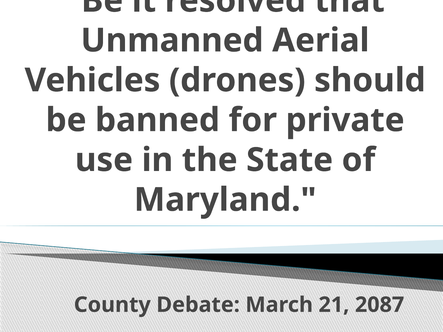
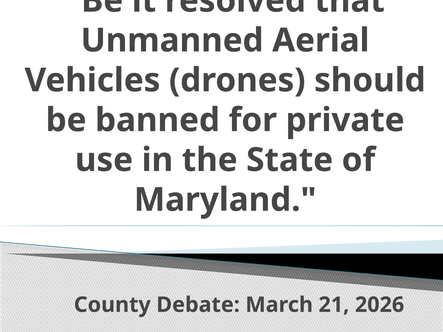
2087: 2087 -> 2026 (380, 305)
